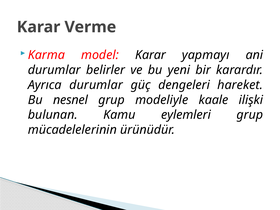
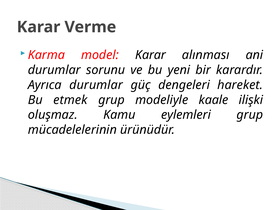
yapmayı: yapmayı -> alınması (206, 55)
belirler: belirler -> sorunu (106, 70)
nesnel: nesnel -> etmek (70, 100)
bulunan: bulunan -> oluşmaz (53, 115)
